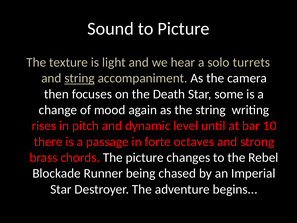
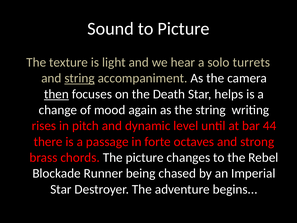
then underline: none -> present (56, 94)
some: some -> helps (229, 94)
10: 10 -> 44 (270, 126)
